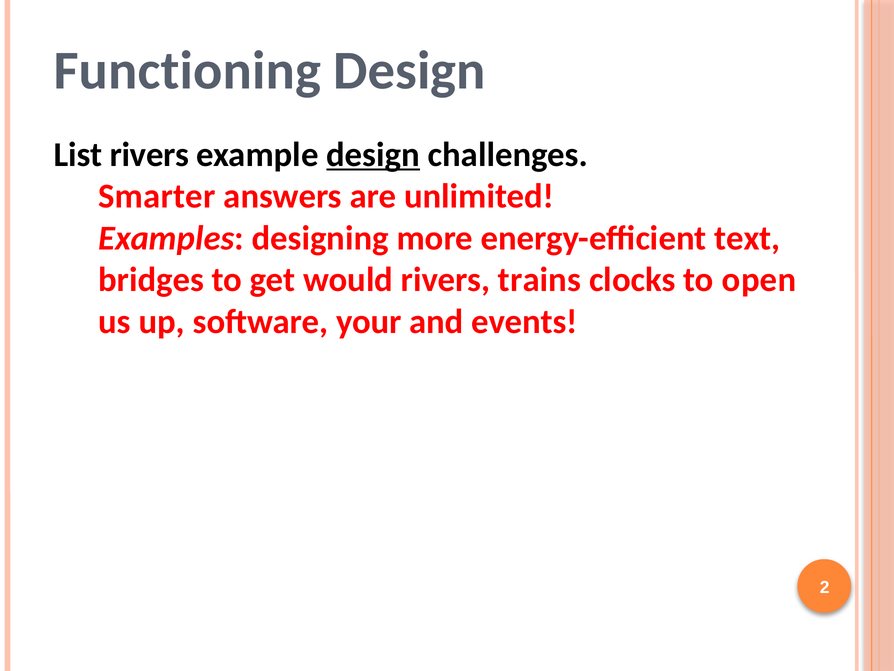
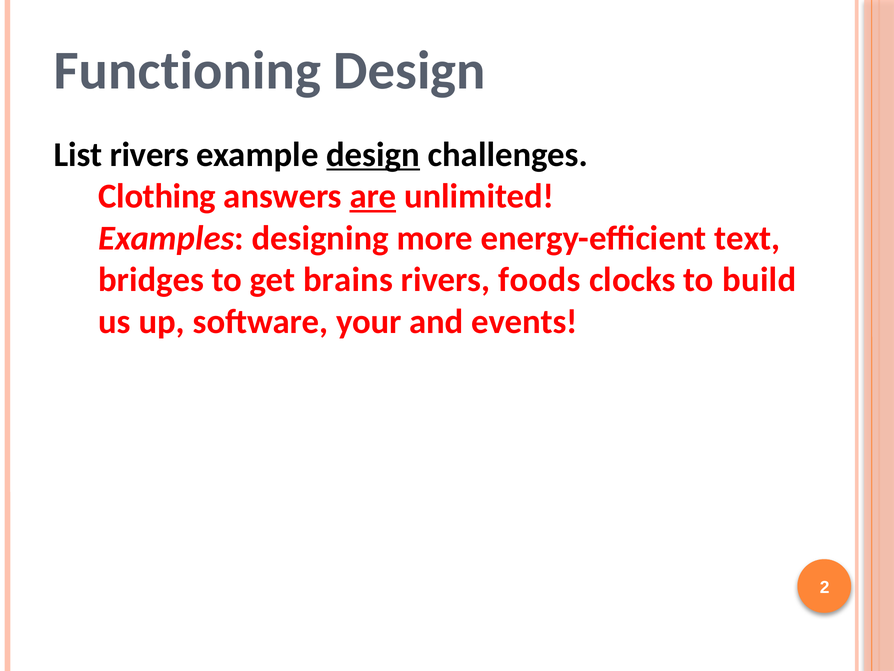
Smarter: Smarter -> Clothing (157, 196)
are underline: none -> present (373, 196)
would: would -> brains (348, 280)
trains: trains -> foods (539, 280)
open: open -> build (759, 280)
